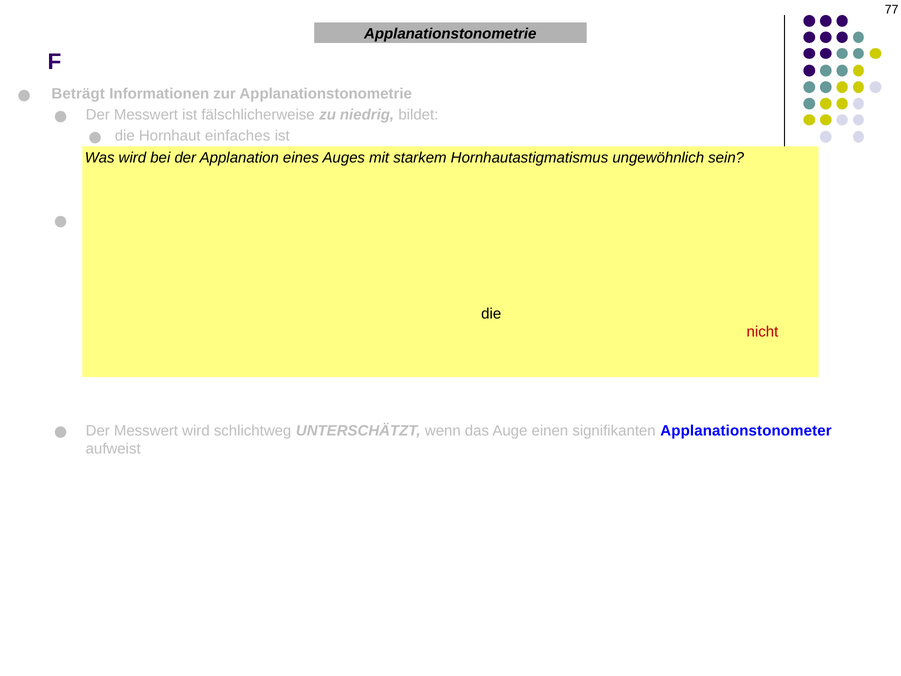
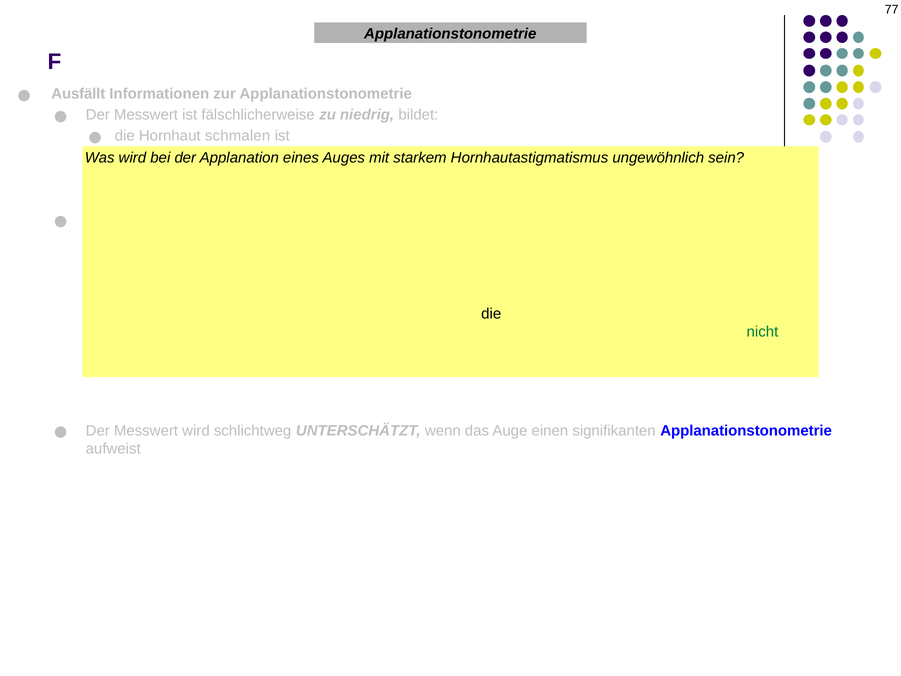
Beträgt: Beträgt -> Ausfällt (78, 94)
einfaches: einfaches -> schmalen (238, 136)
nicht colour: red -> green (762, 332)
signifikanten Applanationstonometer: Applanationstonometer -> Applanationstonometrie (746, 430)
